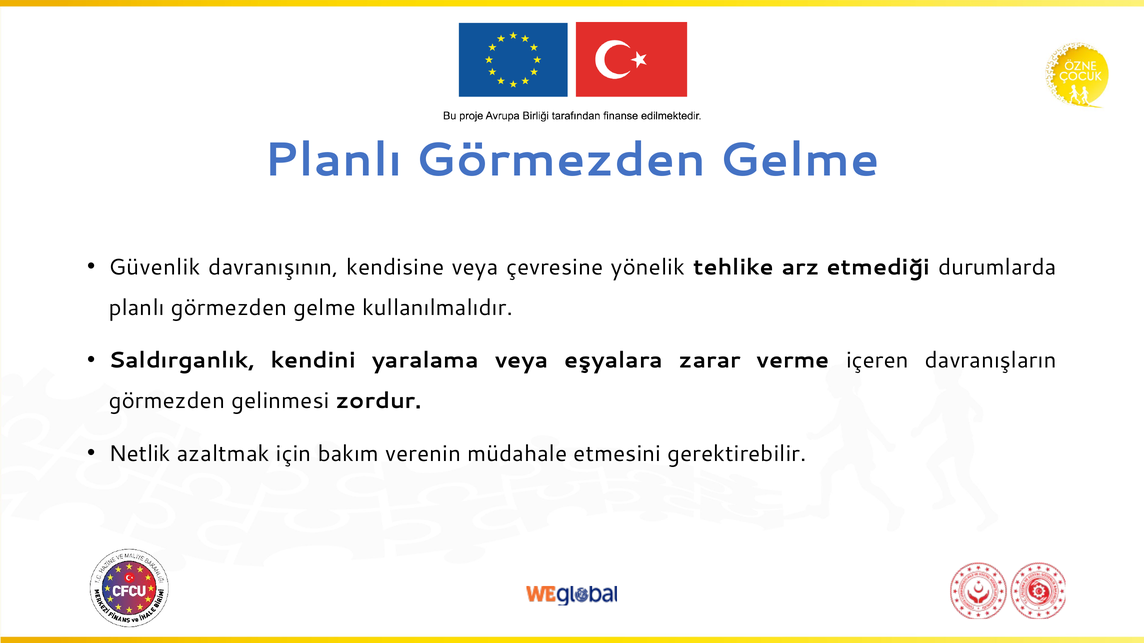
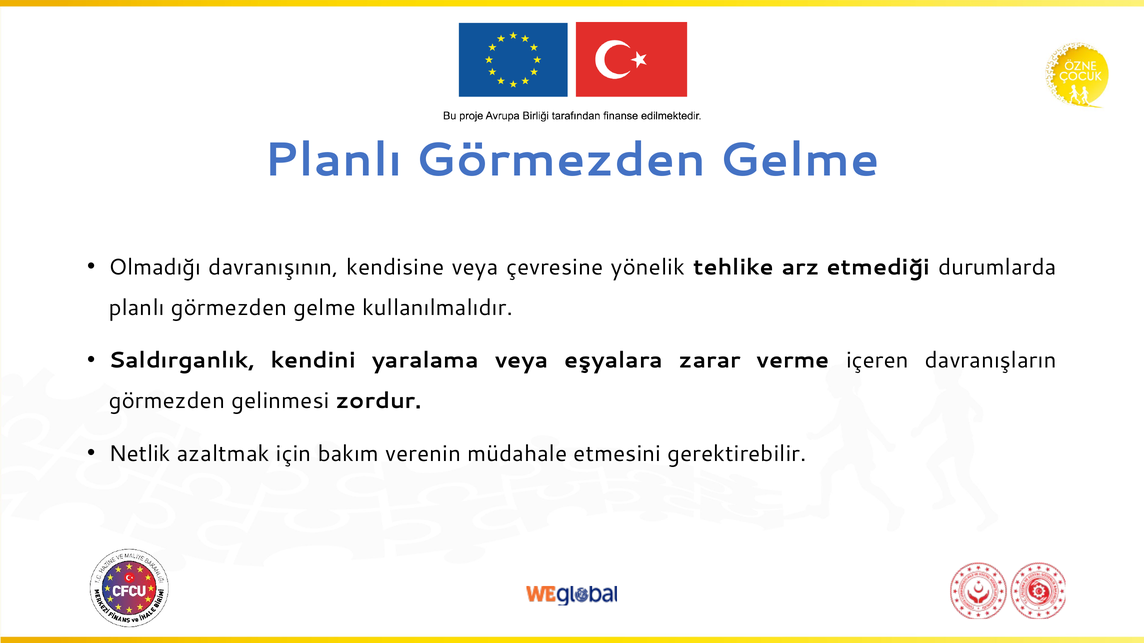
Güvenlik: Güvenlik -> Olmadığı (155, 267)
